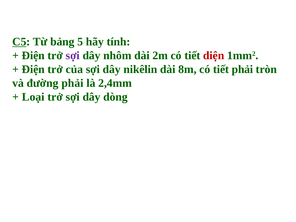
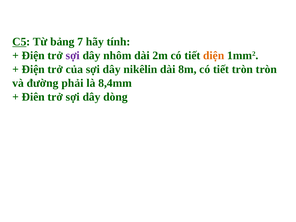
5: 5 -> 7 (80, 42)
diện colour: red -> orange (214, 55)
tiết phải: phải -> tròn (242, 69)
2,4mm: 2,4mm -> 8,4mm (115, 83)
Loại: Loại -> Điên (33, 97)
